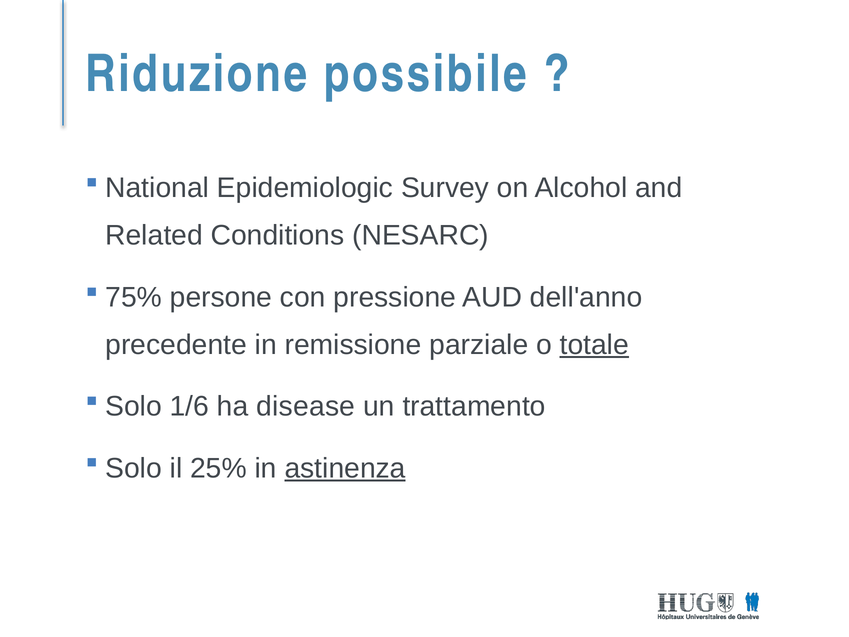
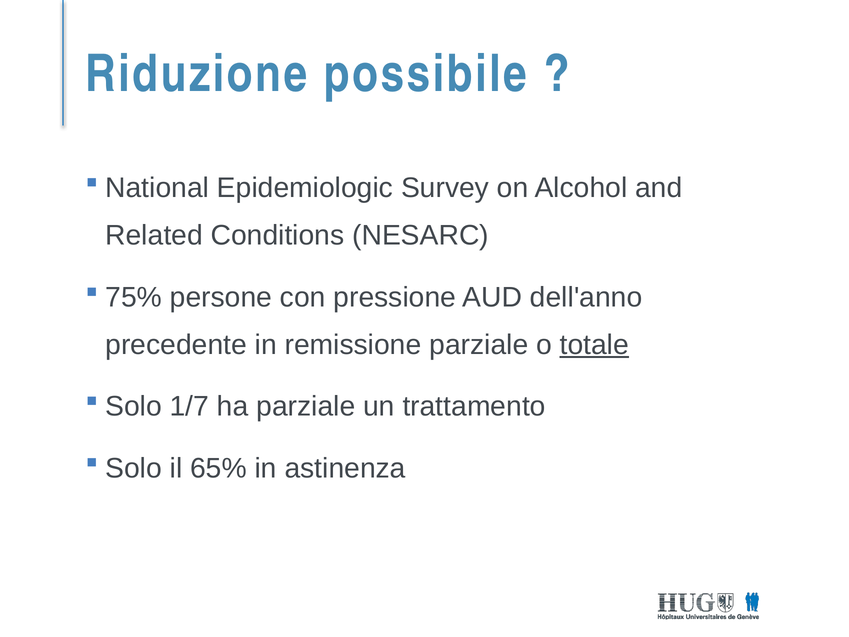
1/6: 1/6 -> 1/7 (189, 406)
ha disease: disease -> parziale (306, 406)
25%: 25% -> 65% (219, 468)
astinenza underline: present -> none (345, 468)
